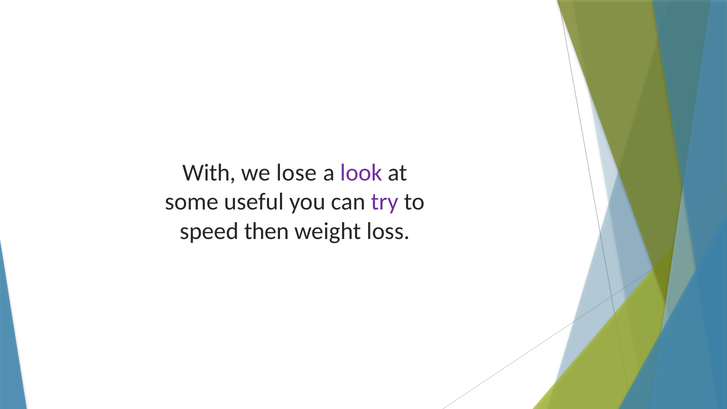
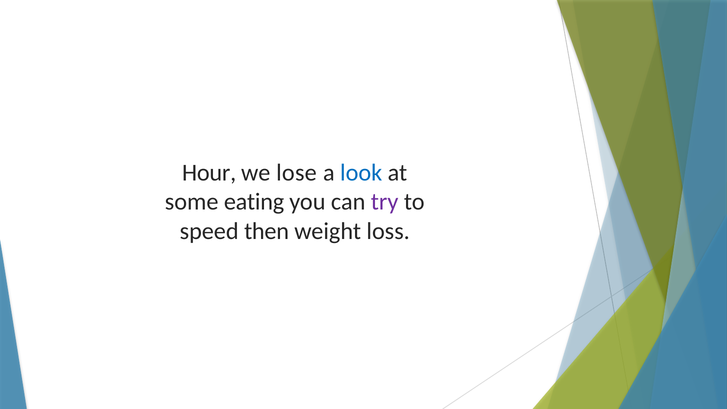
With: With -> Hour (209, 173)
look colour: purple -> blue (361, 173)
useful: useful -> eating (254, 202)
